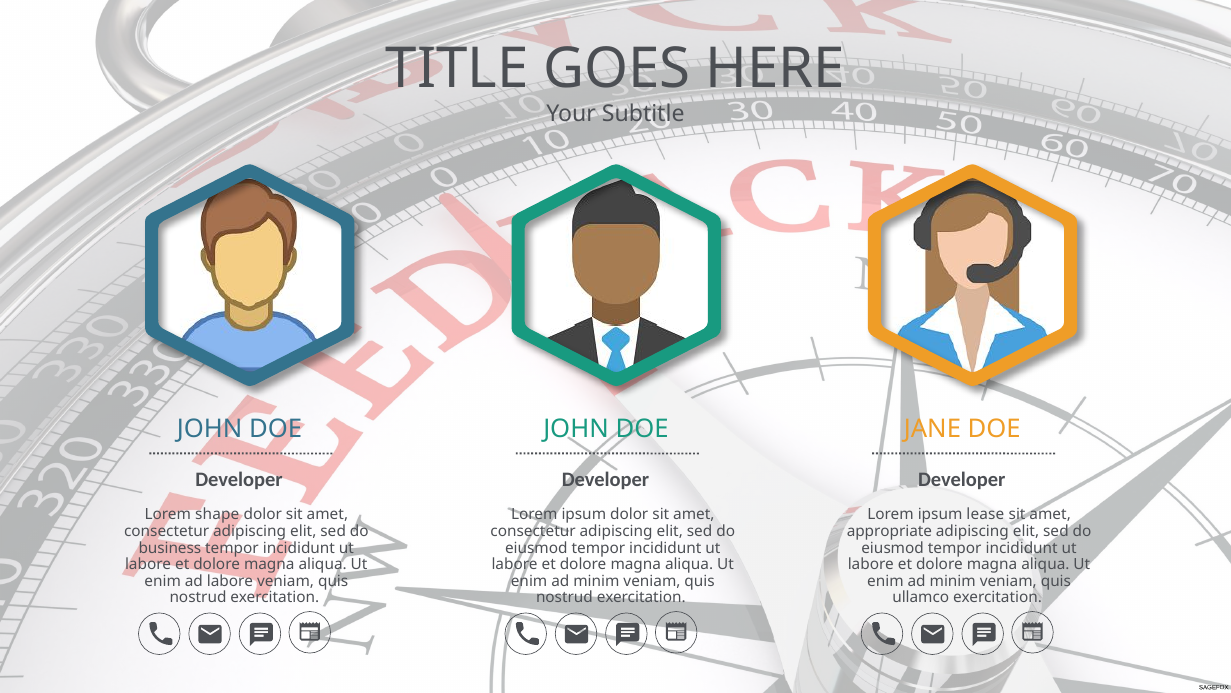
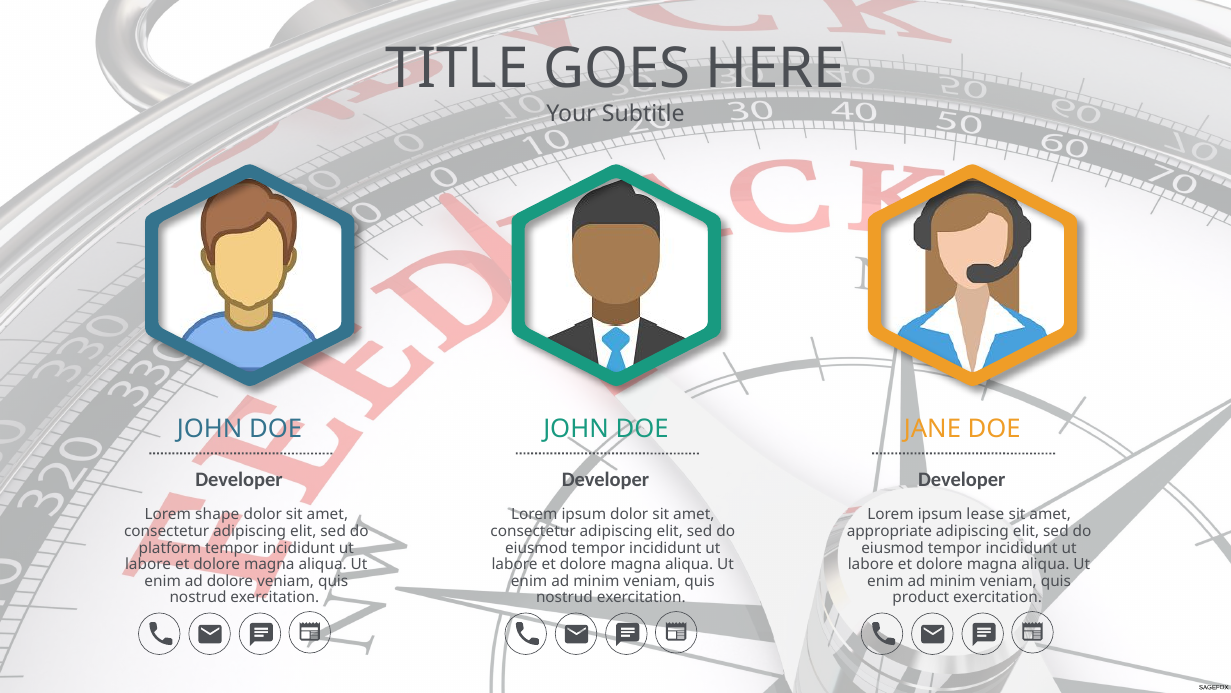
business: business -> platform (170, 548)
ad labore: labore -> dolore (230, 581)
ullamco: ullamco -> product (921, 597)
